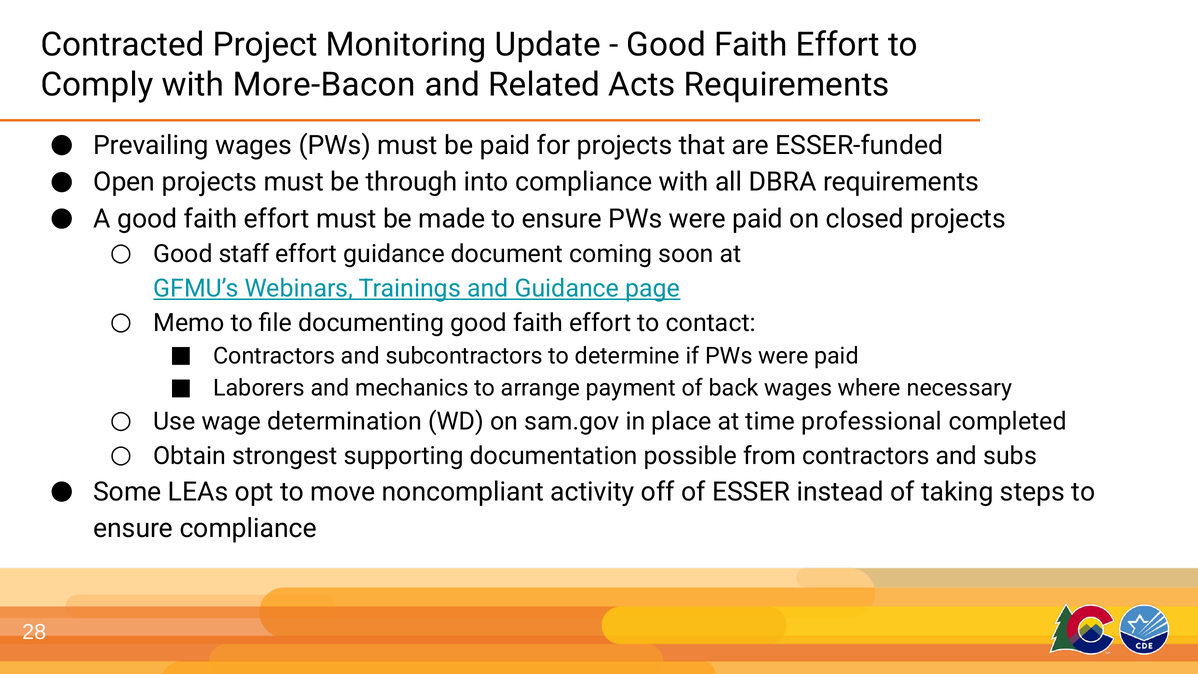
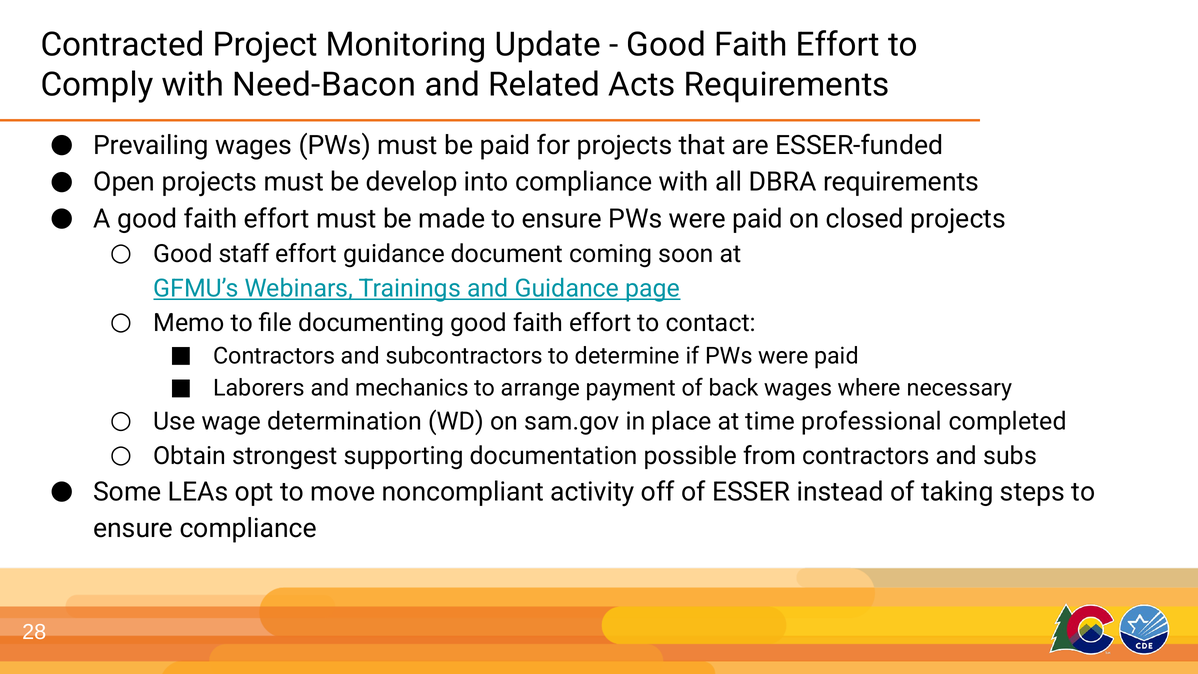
More-Bacon: More-Bacon -> Need-Bacon (324, 85)
through: through -> develop (412, 182)
